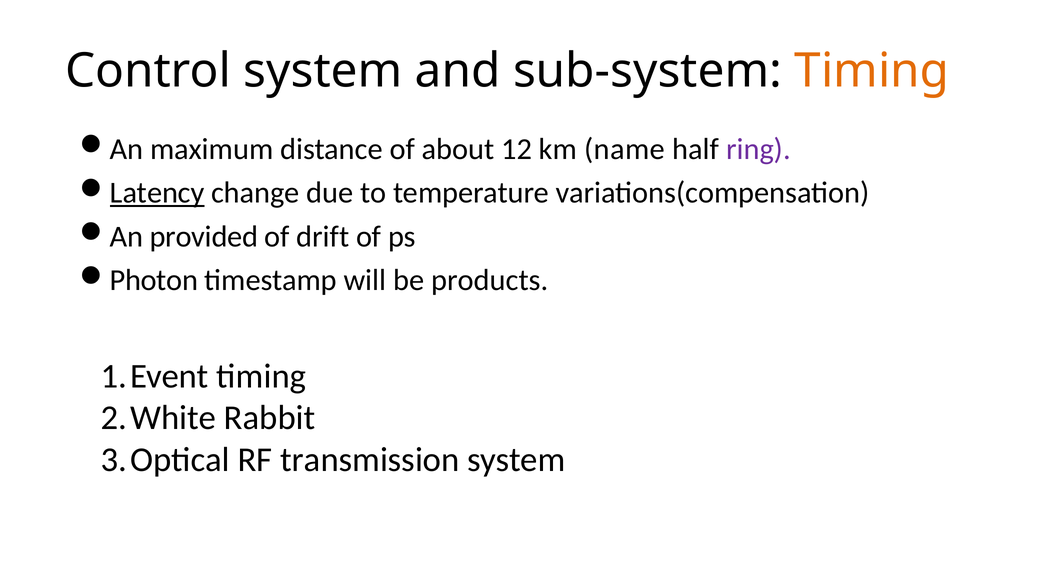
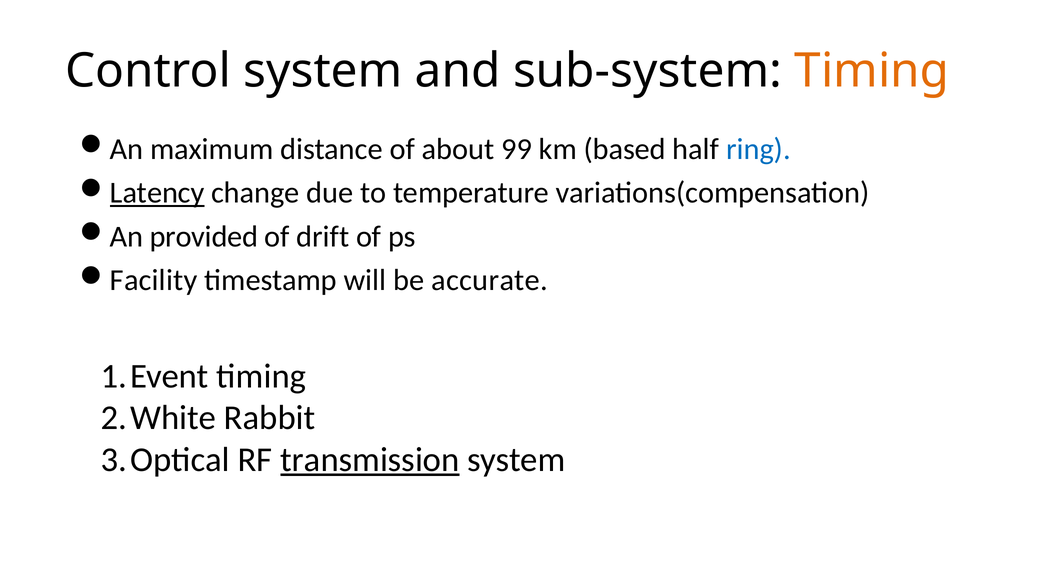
12: 12 -> 99 (517, 149)
name: name -> based (625, 149)
ring colour: purple -> blue (758, 149)
Photon: Photon -> Facility (154, 280)
products: products -> accurate (490, 280)
transmission underline: none -> present (370, 460)
